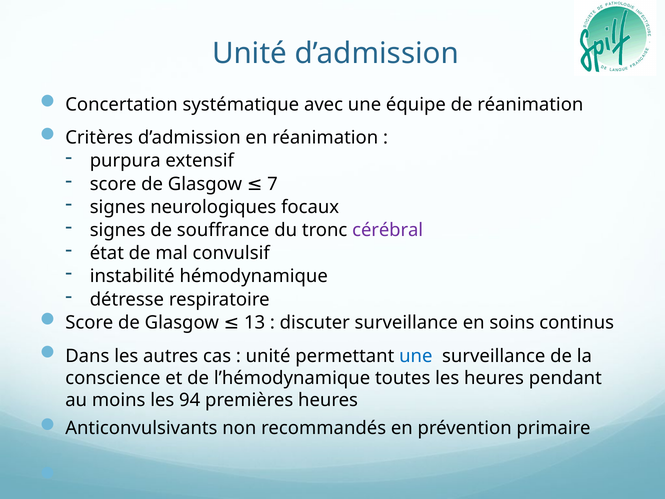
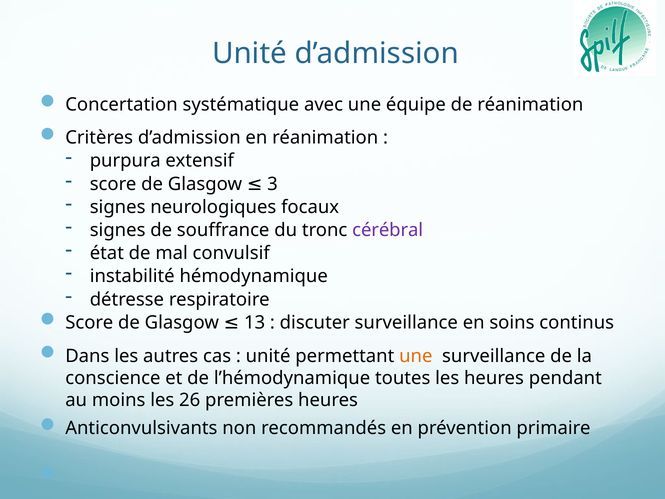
7: 7 -> 3 (272, 184)
une colour: blue -> orange (416, 356)
94: 94 -> 26 (190, 400)
